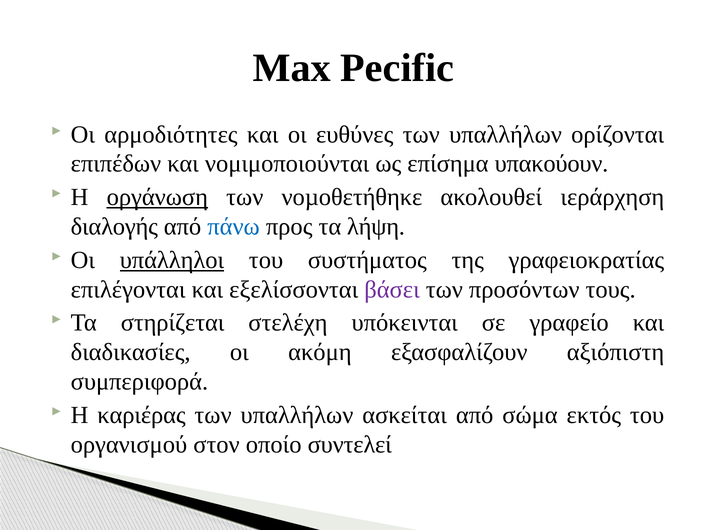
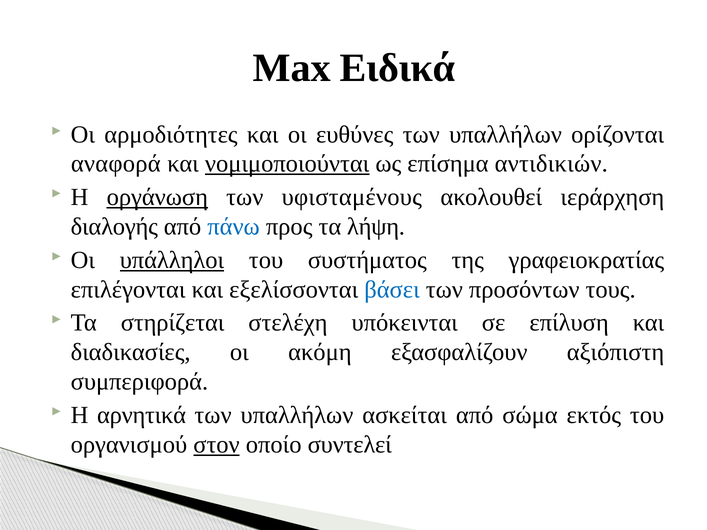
Pecific: Pecific -> Ειδικά (397, 68)
επιπέδων: επιπέδων -> αναφορά (116, 164)
νομιμοποιούνται underline: none -> present (287, 164)
υπακούουν: υπακούουν -> αντιδικιών (551, 164)
νοµοθετήθηκε: νοµοθετήθηκε -> υφισταμένους (352, 197)
βάσει colour: purple -> blue (392, 290)
γραφείο: γραφείο -> επίλυση (569, 323)
καριέρας: καριέρας -> αρνητικά (142, 415)
στον underline: none -> present (216, 445)
